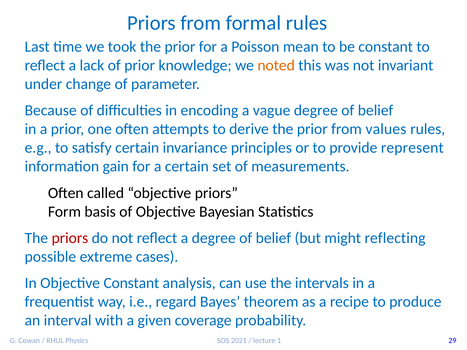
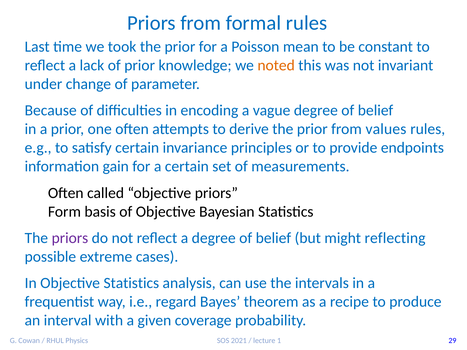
represent: represent -> endpoints (412, 148)
priors colour: red -> purple (70, 238)
Objective Constant: Constant -> Statistics (131, 283)
